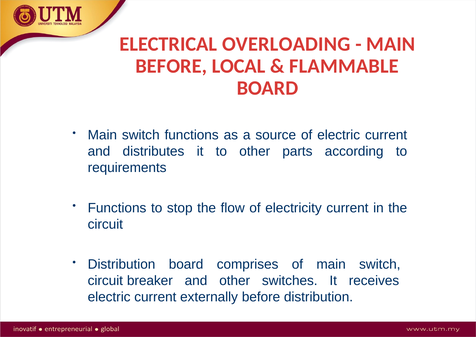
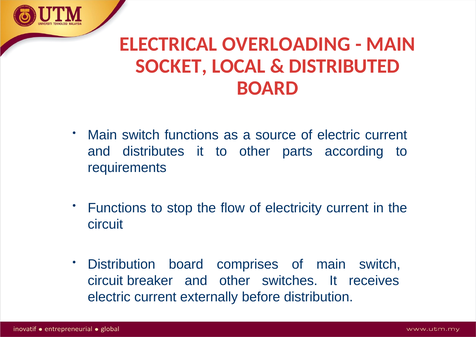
BEFORE: BEFORE -> SOCKET (171, 66)
FLAMMABLE: FLAMMABLE -> DISTRIBUTED (344, 66)
